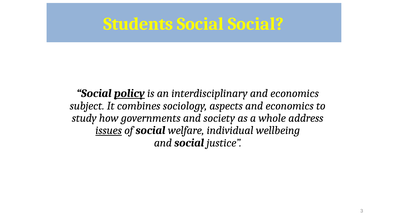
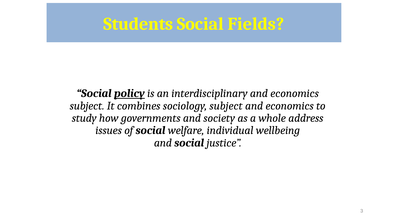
Social Social: Social -> Fields (256, 24)
sociology aspects: aspects -> subject (226, 106)
issues underline: present -> none (109, 131)
